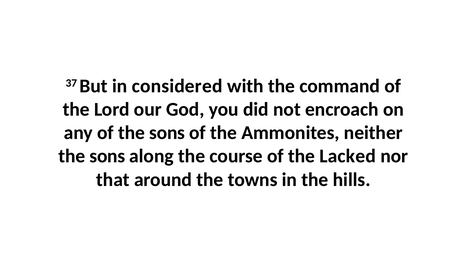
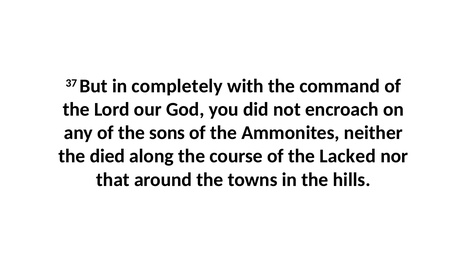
considered: considered -> completely (177, 86)
sons: sons -> died (107, 156)
